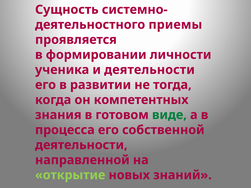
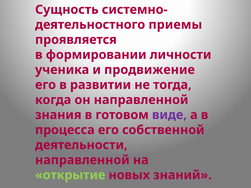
и деятельности: деятельности -> продвижение (149, 70)
он компетентных: компетентных -> направленной (141, 100)
виде colour: green -> purple (169, 115)
